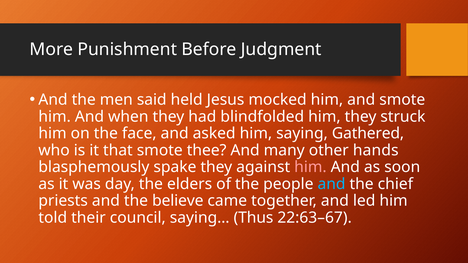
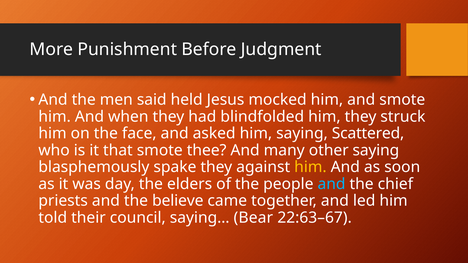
Gathered: Gathered -> Scattered (368, 134)
other hands: hands -> saying (376, 150)
him colour: pink -> yellow (310, 167)
Thus: Thus -> Bear (253, 218)
